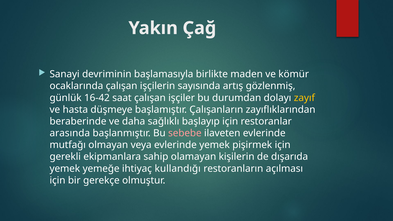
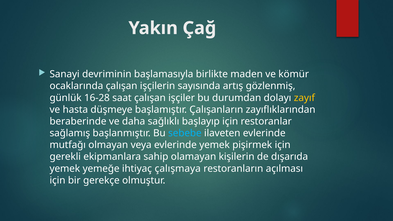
16-42: 16-42 -> 16-28 (97, 98)
arasında: arasında -> sağlamış (70, 133)
sebebe colour: pink -> light blue (185, 133)
kullandığı: kullandığı -> çalışmaya (178, 169)
